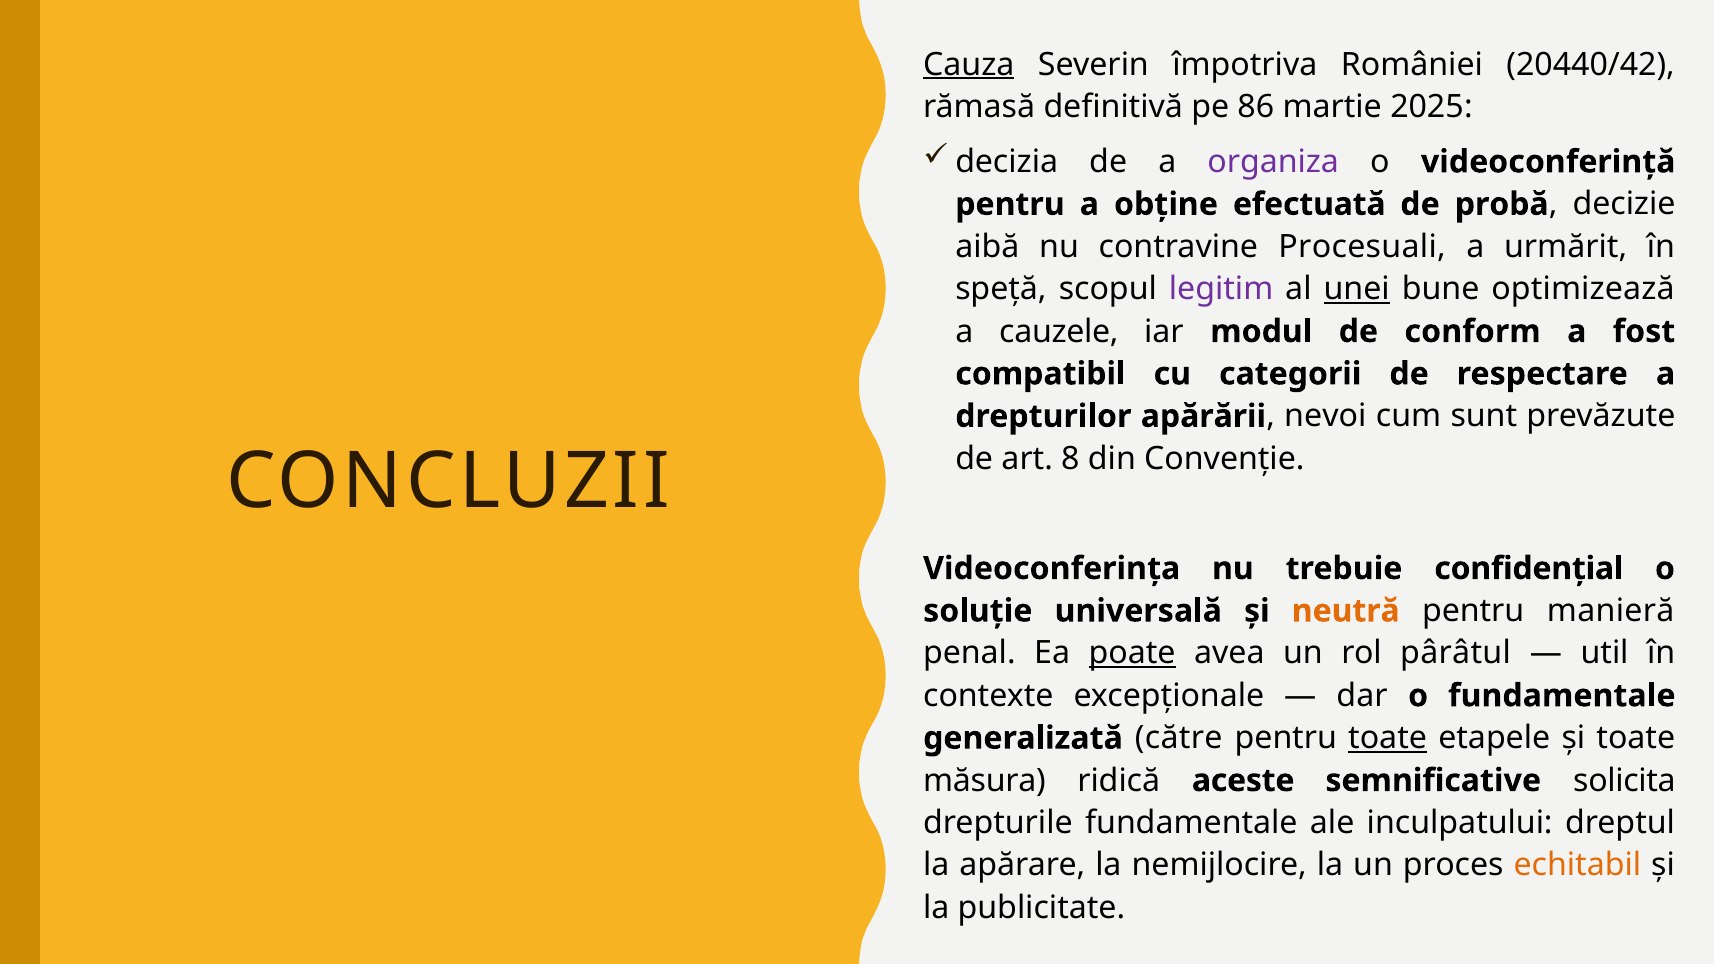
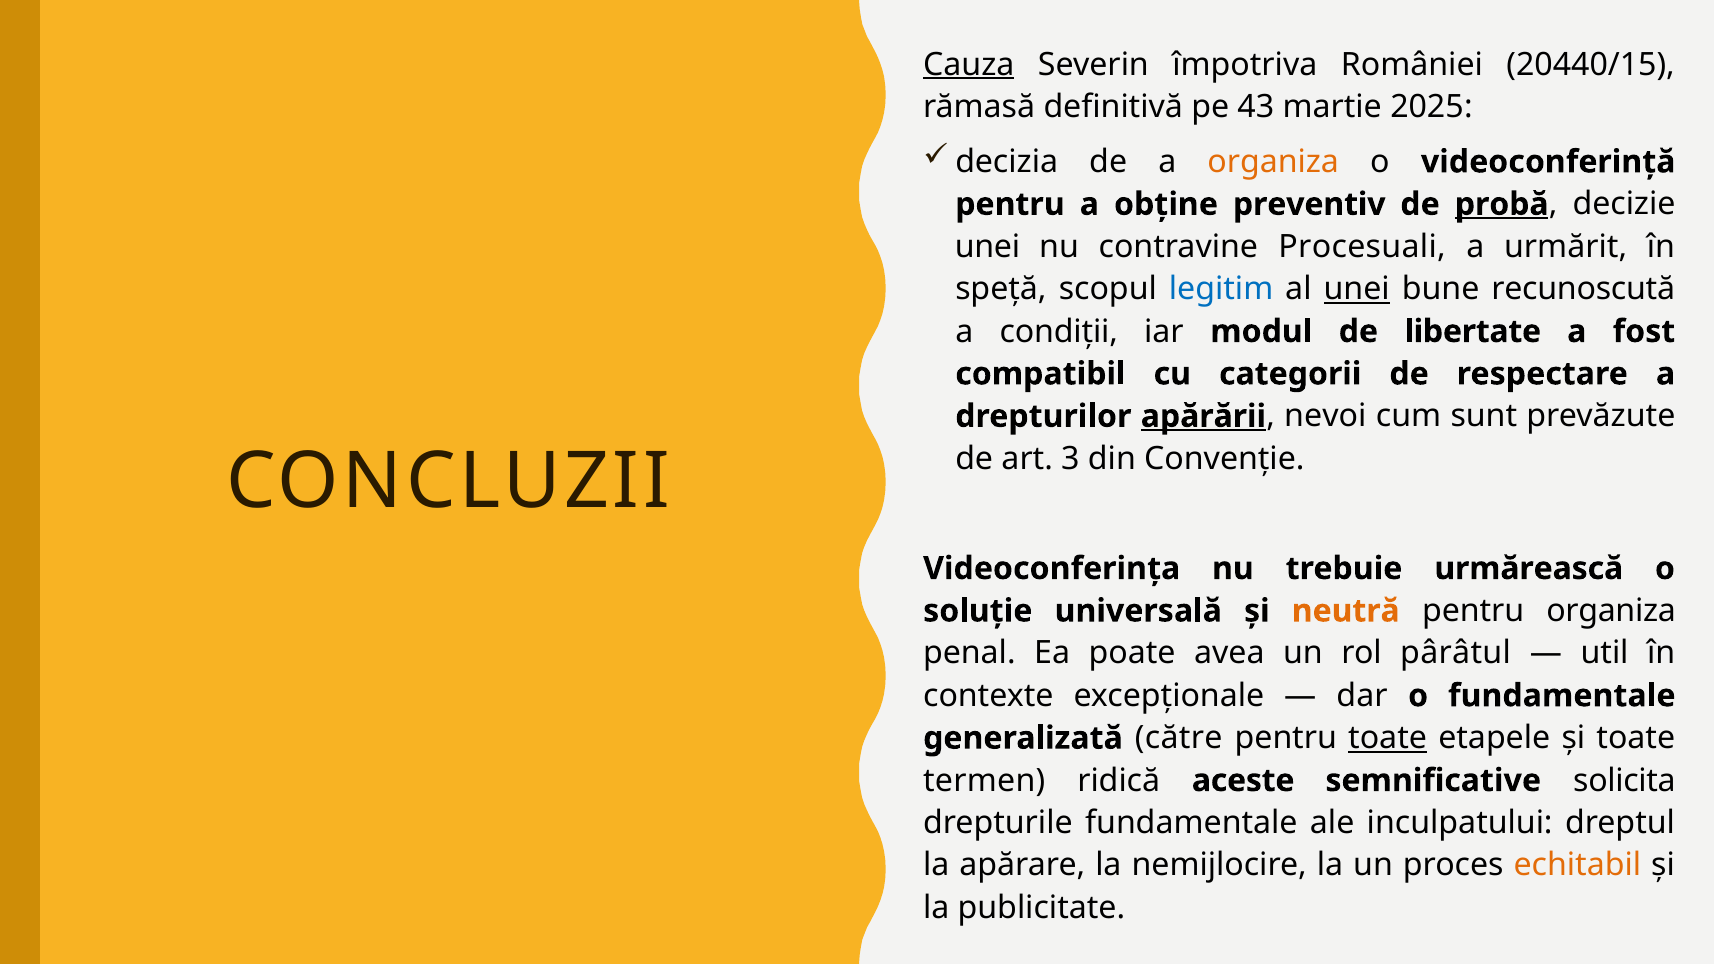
20440/42: 20440/42 -> 20440/15 (1591, 65)
86: 86 -> 43 (1256, 107)
organiza colour: purple -> orange (1273, 162)
efectuată: efectuată -> preventiv (1309, 204)
probă underline: none -> present (1502, 204)
aibă: aibă -> unei (988, 247)
legitim colour: purple -> blue (1221, 289)
optimizează: optimizează -> recunoscută (1583, 289)
cauzele: cauzele -> condiții (1059, 332)
conform: conform -> libertate (1473, 332)
apărării underline: none -> present (1203, 416)
8: 8 -> 3 (1070, 459)
confidențial: confidențial -> urmărească (1529, 569)
pentru manieră: manieră -> organiza (1611, 611)
poate underline: present -> none (1132, 653)
măsura: măsura -> termen (984, 781)
